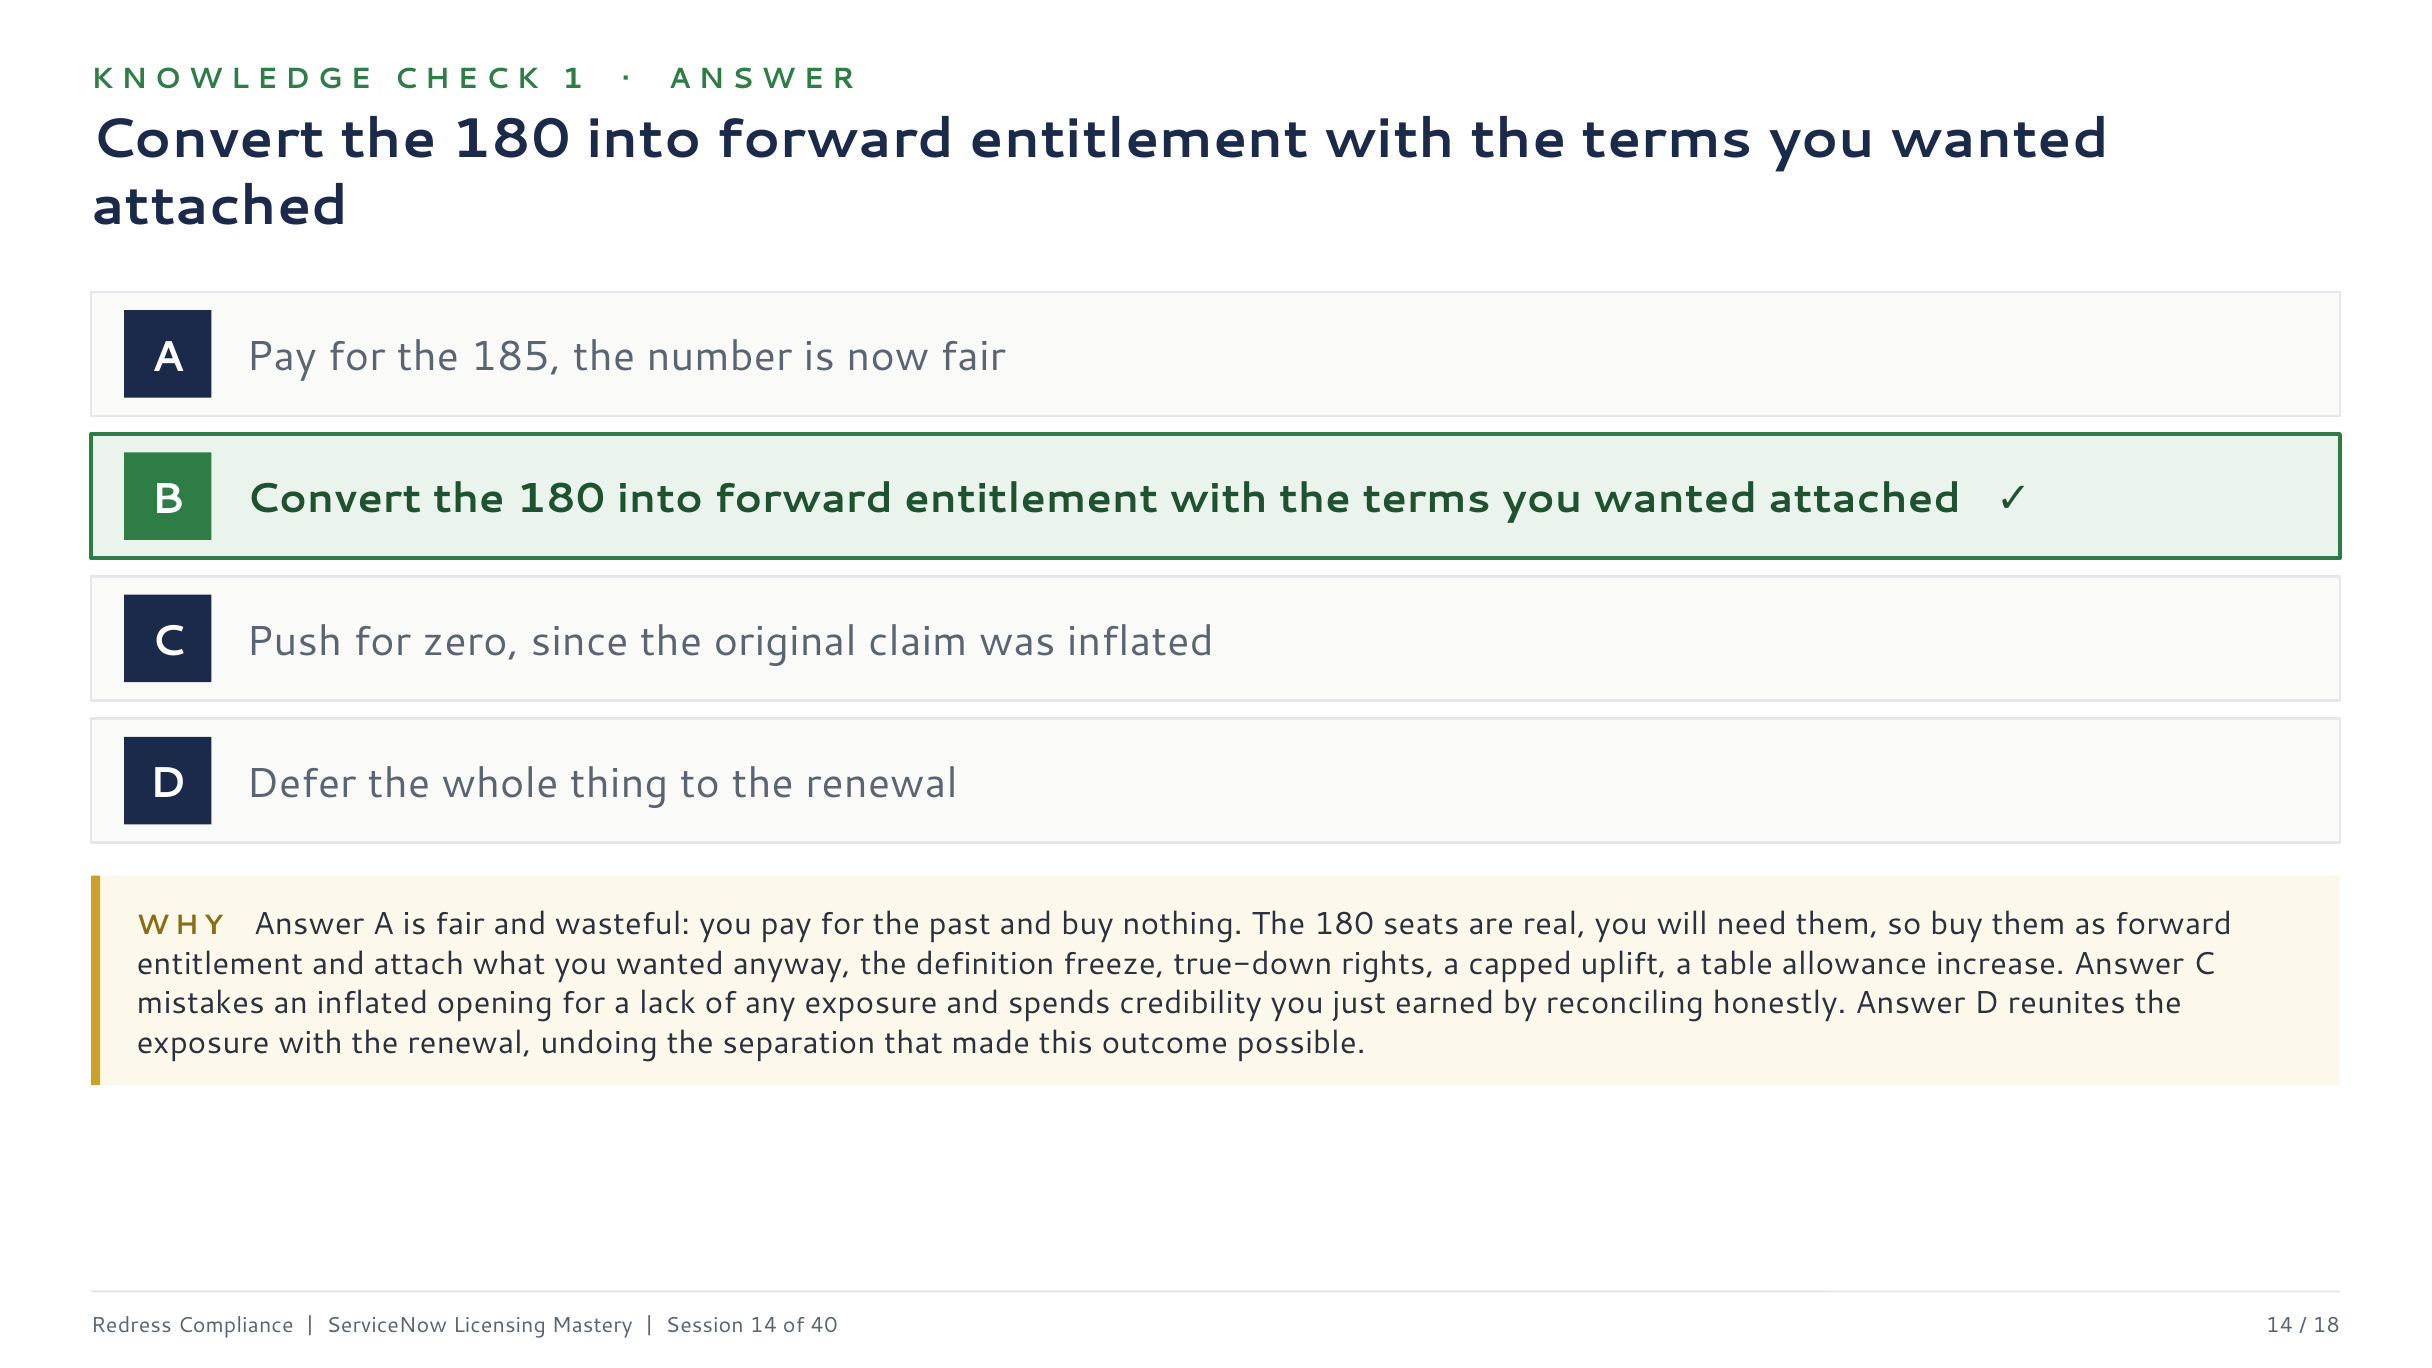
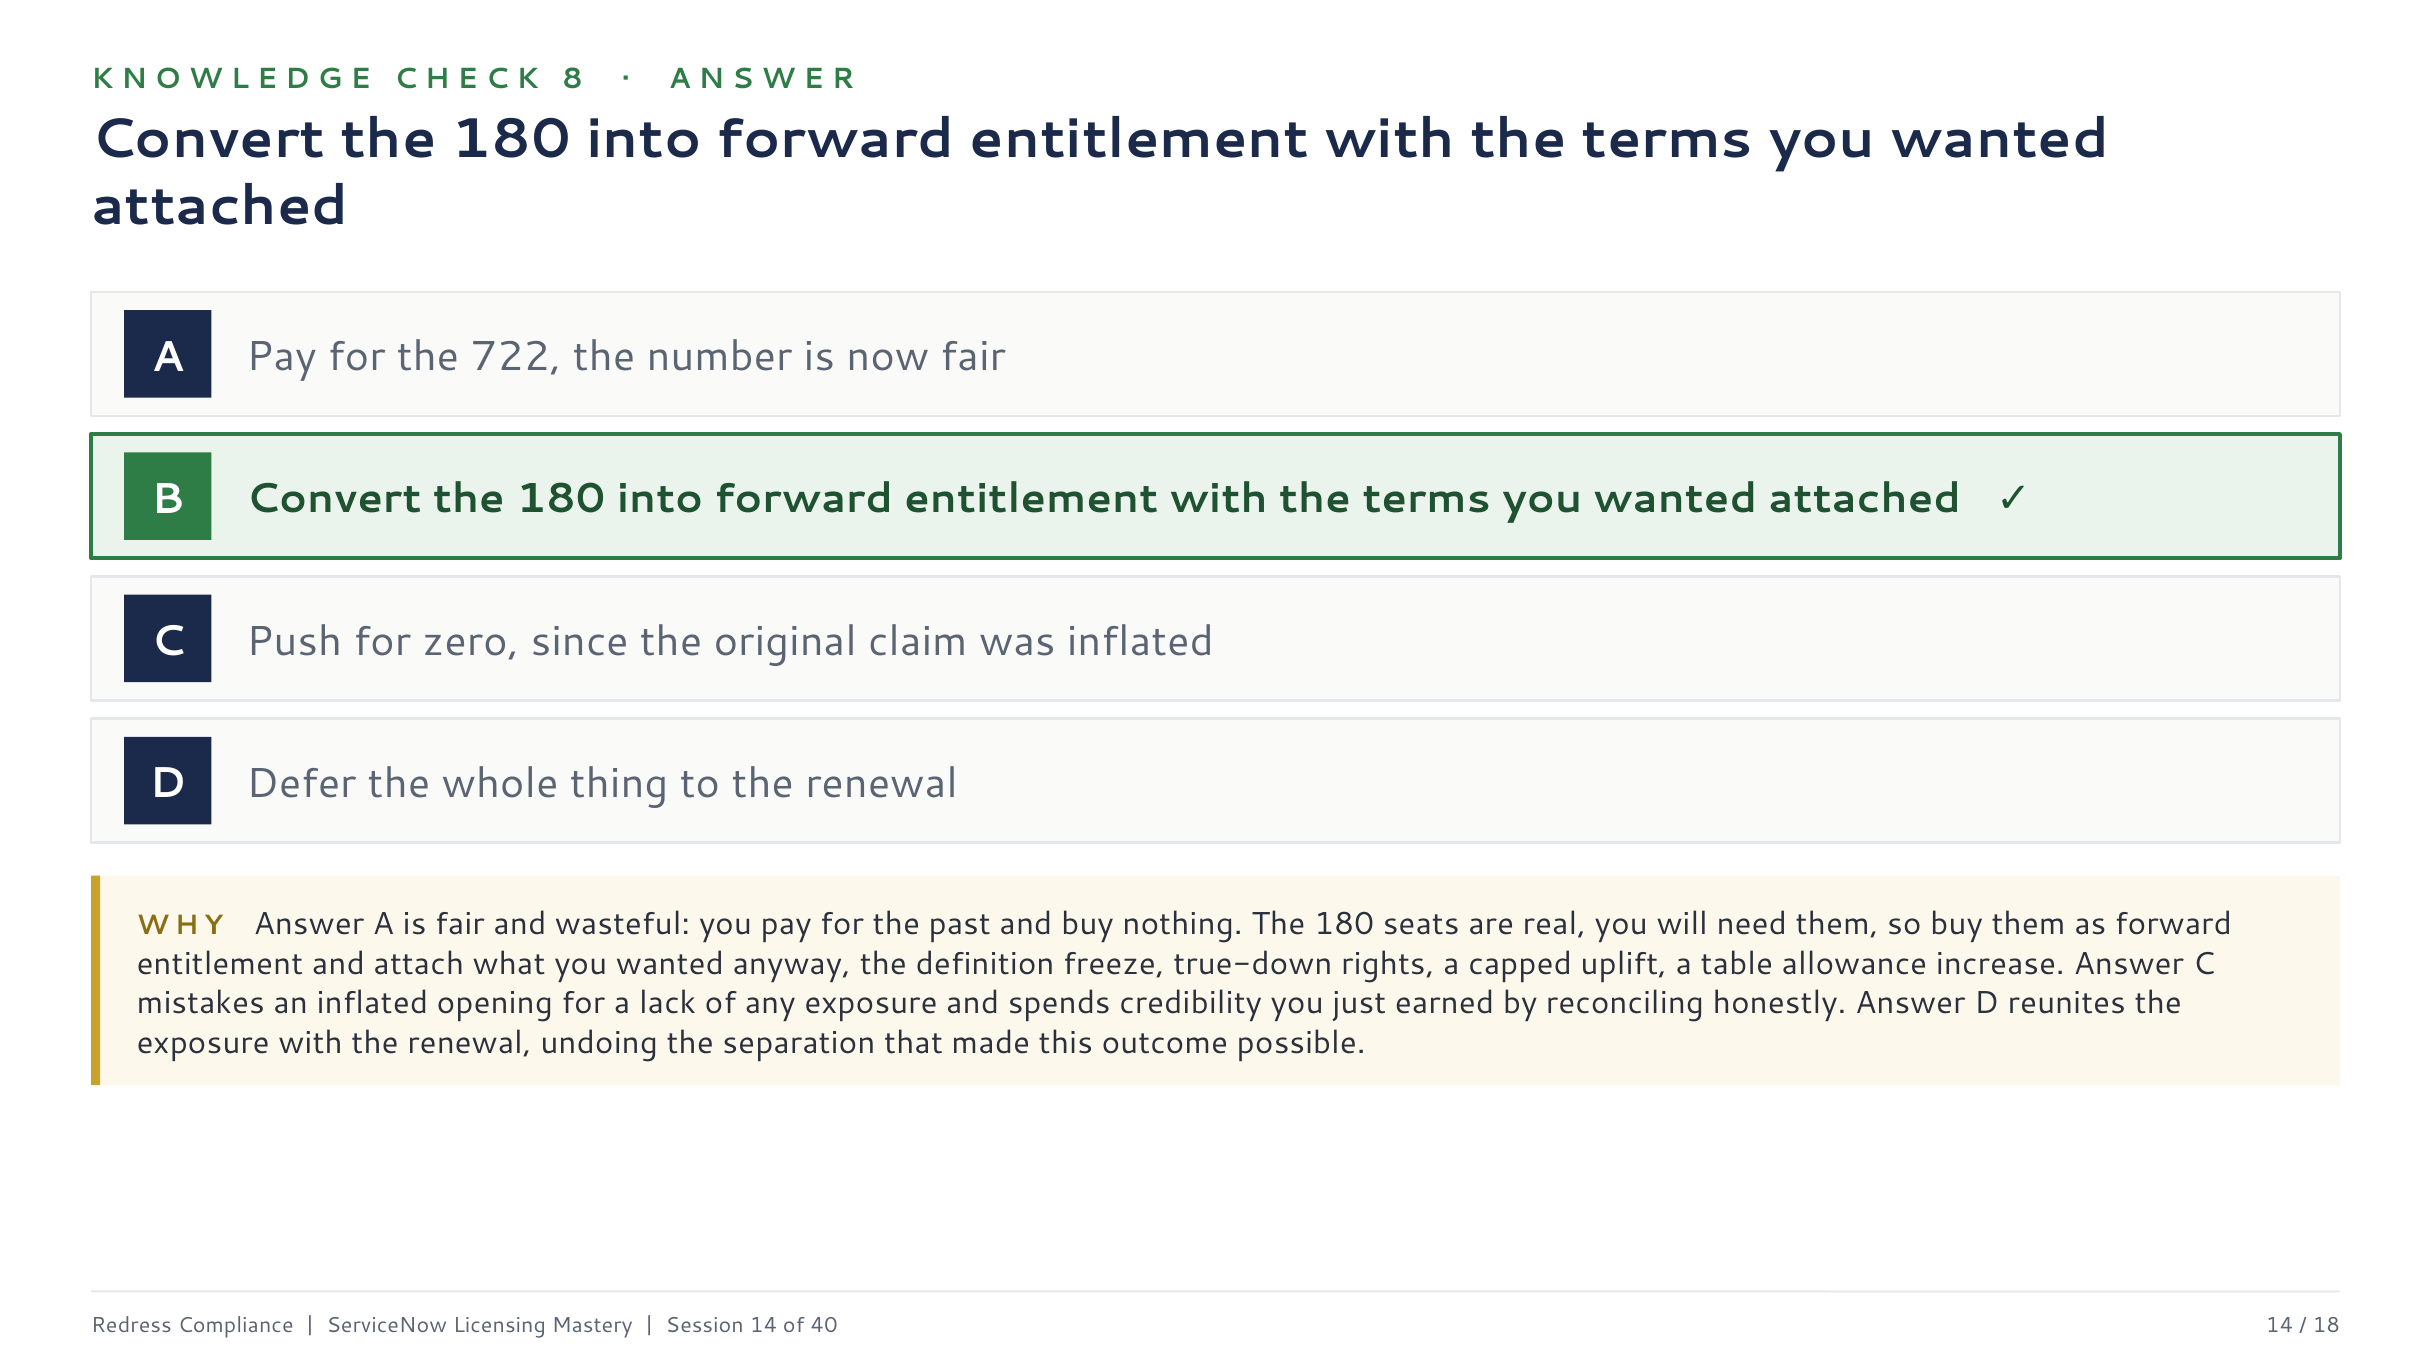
1: 1 -> 8 (572, 79)
185: 185 -> 722 (516, 357)
